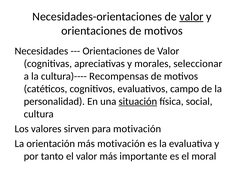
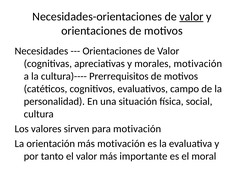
morales seleccionar: seleccionar -> motivación (198, 64)
Recompensas: Recompensas -> Prerrequisitos (119, 76)
situación underline: present -> none (138, 101)
